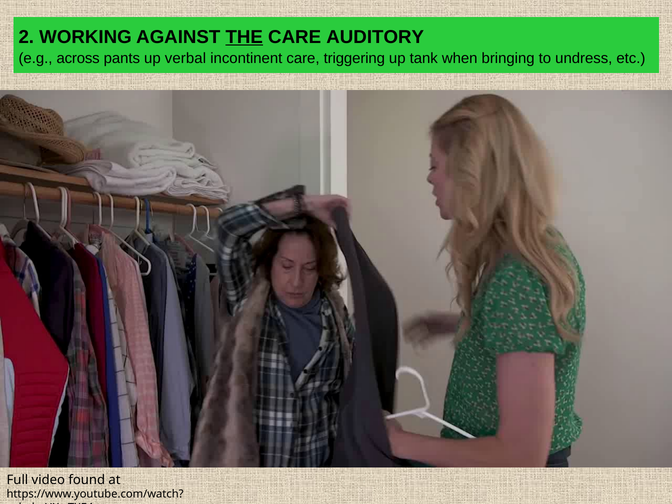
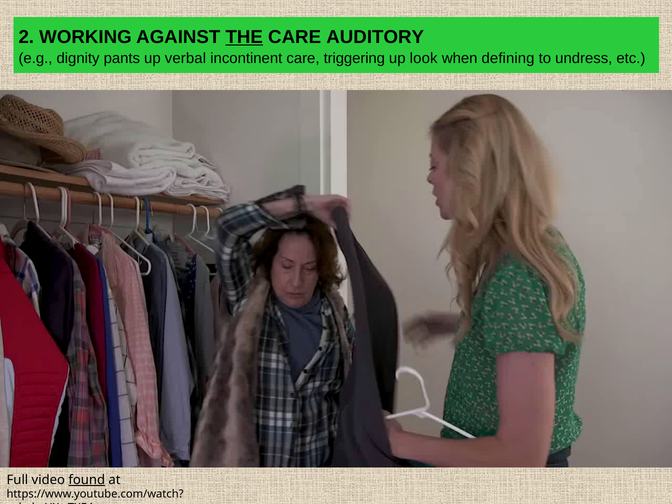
across: across -> dignity (78, 58)
tank: tank -> look (424, 58)
bringing: bringing -> defining (508, 58)
found underline: none -> present (87, 480)
